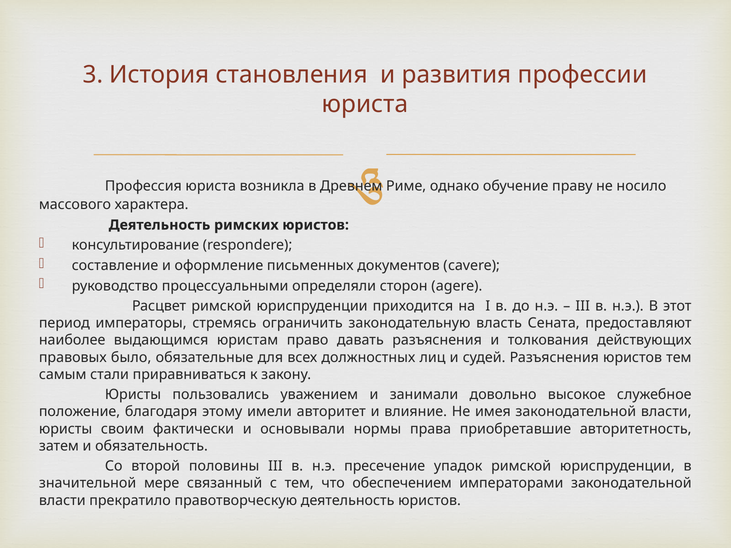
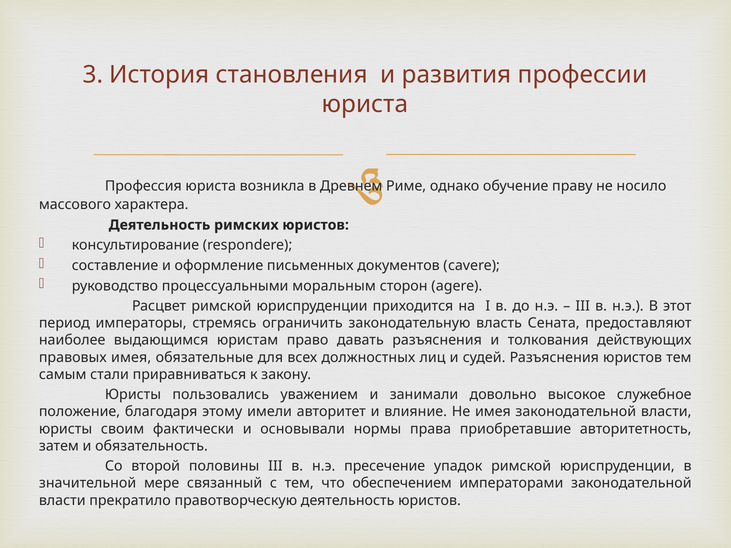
определяли: определяли -> моральным (334, 286)
правовых было: было -> имея (131, 358)
